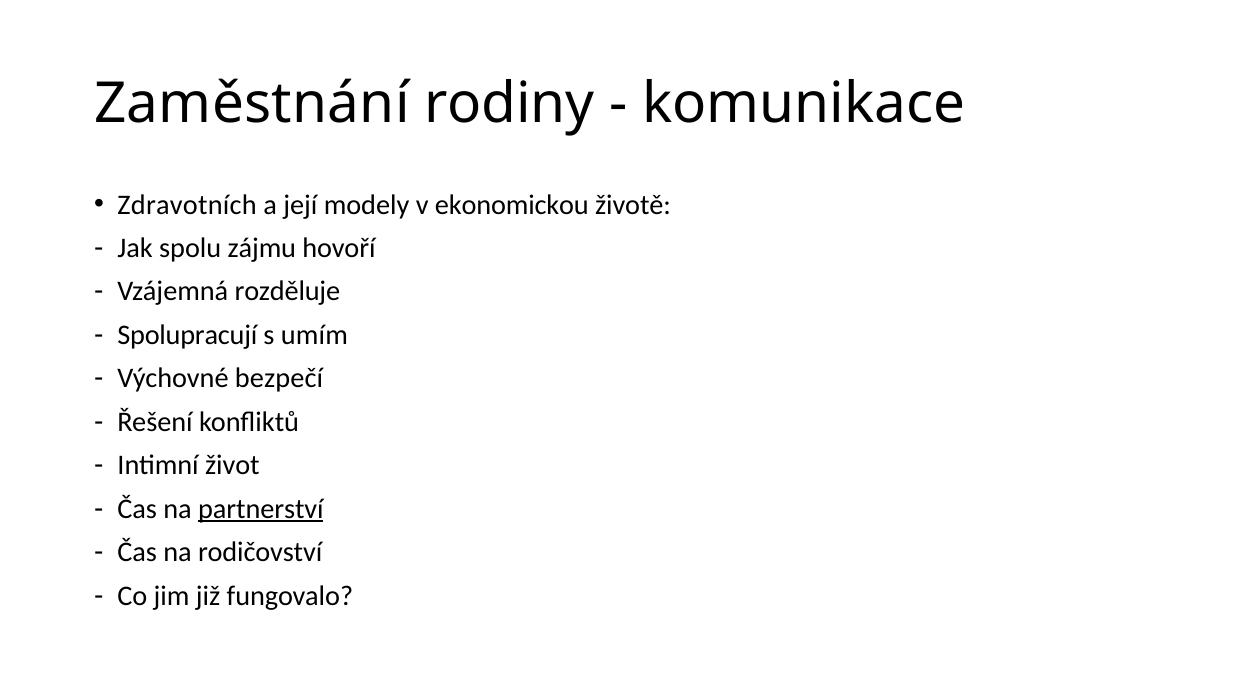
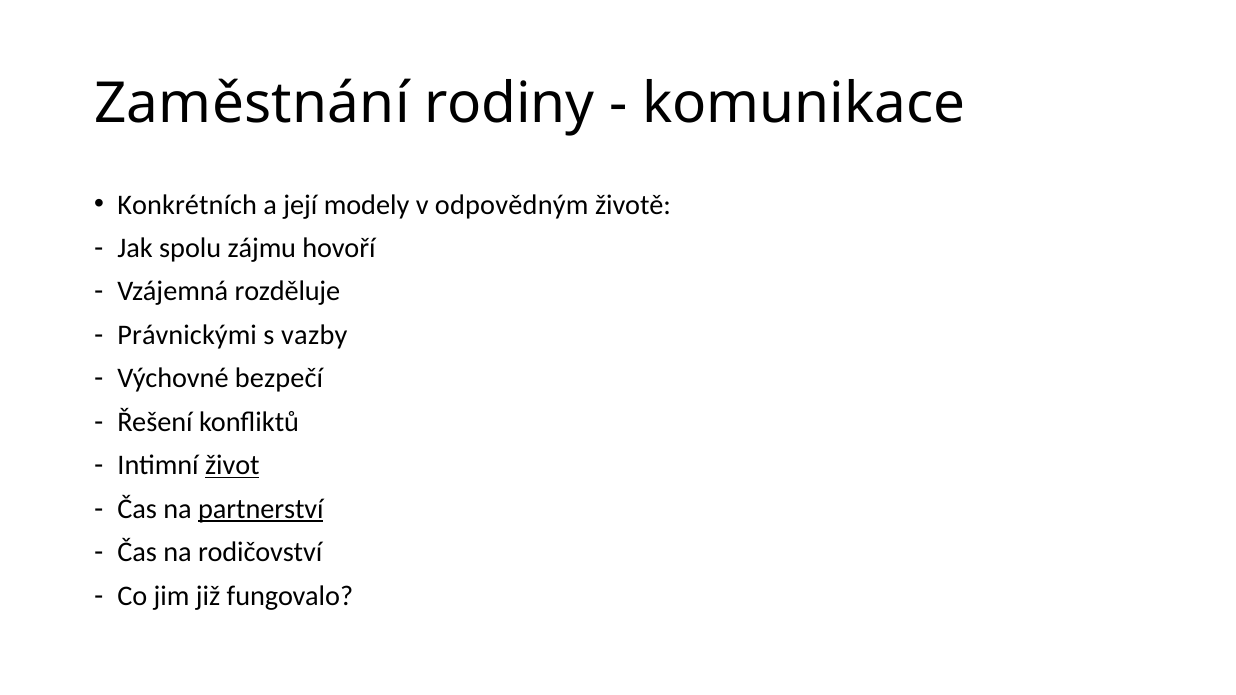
Zdravotních: Zdravotních -> Konkrétních (187, 205)
ekonomickou: ekonomickou -> odpovědným (512, 205)
Spolupracují: Spolupracují -> Právnickými (187, 335)
umím: umím -> vazby (314, 335)
život underline: none -> present (232, 466)
